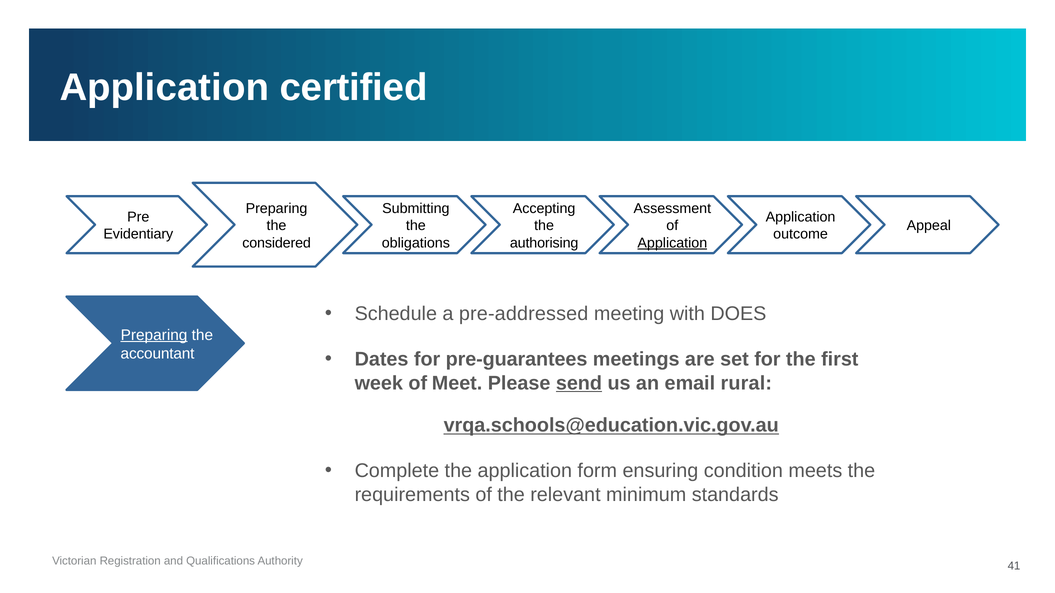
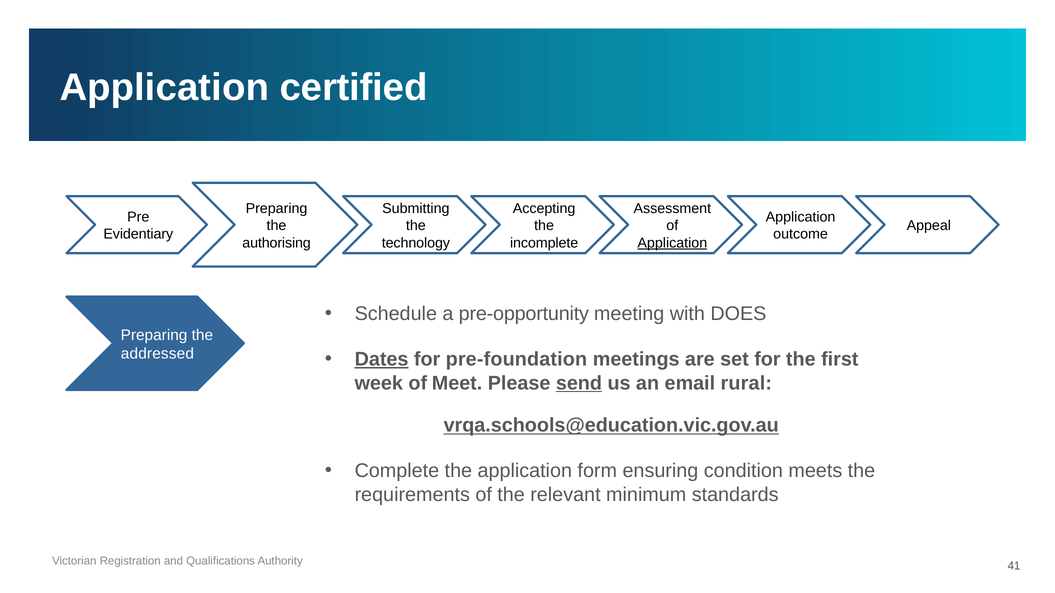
considered: considered -> authorising (277, 243)
obligations: obligations -> technology (416, 243)
authorising: authorising -> incomplete (544, 243)
pre-addressed: pre-addressed -> pre-opportunity (524, 314)
Preparing underline: present -> none (154, 335)
accountant: accountant -> addressed (157, 354)
Dates underline: none -> present (382, 360)
pre-guarantees: pre-guarantees -> pre-foundation (516, 360)
